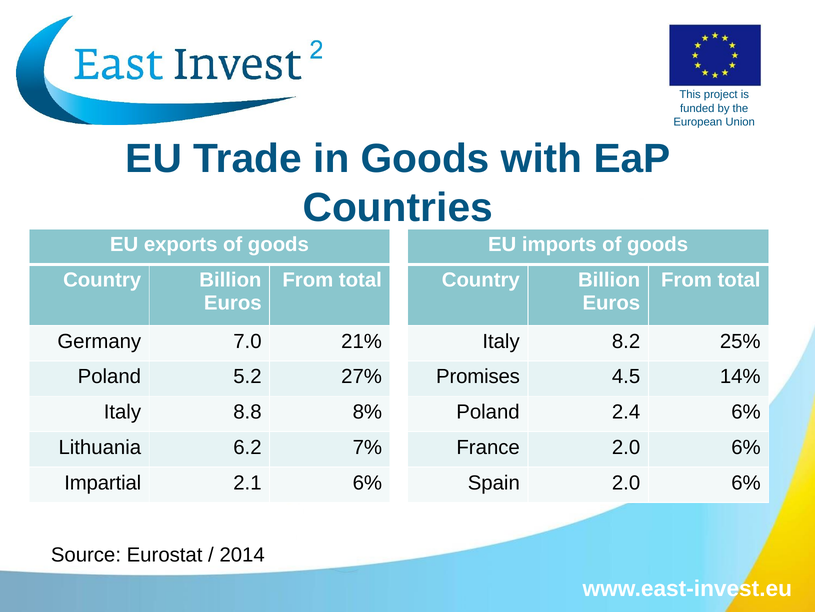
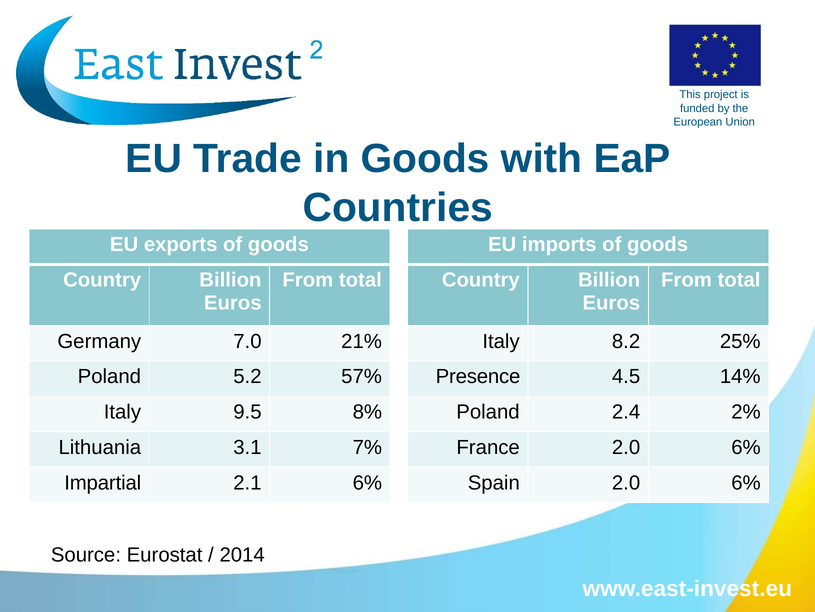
27%: 27% -> 57% (362, 376)
Promises: Promises -> Presence (478, 376)
8.8: 8.8 -> 9.5 (247, 412)
2.4 6%: 6% -> 2% (746, 412)
6.2: 6.2 -> 3.1 (247, 447)
